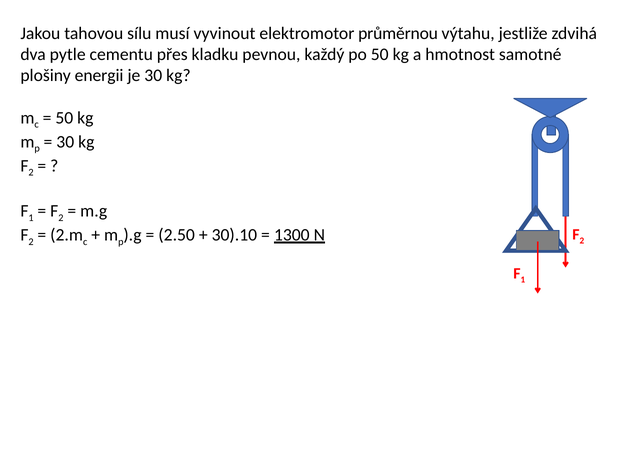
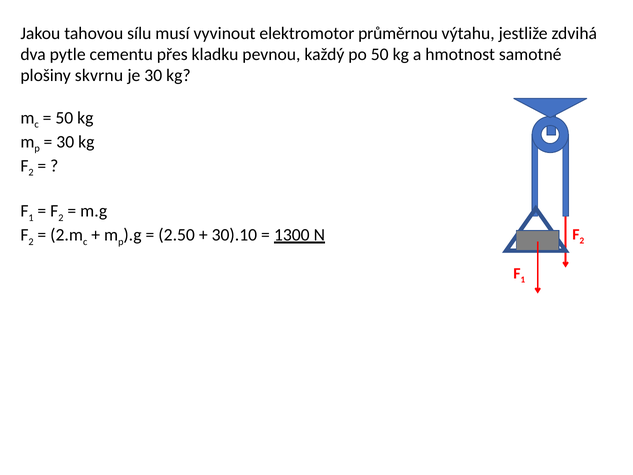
energii: energii -> skvrnu (99, 75)
